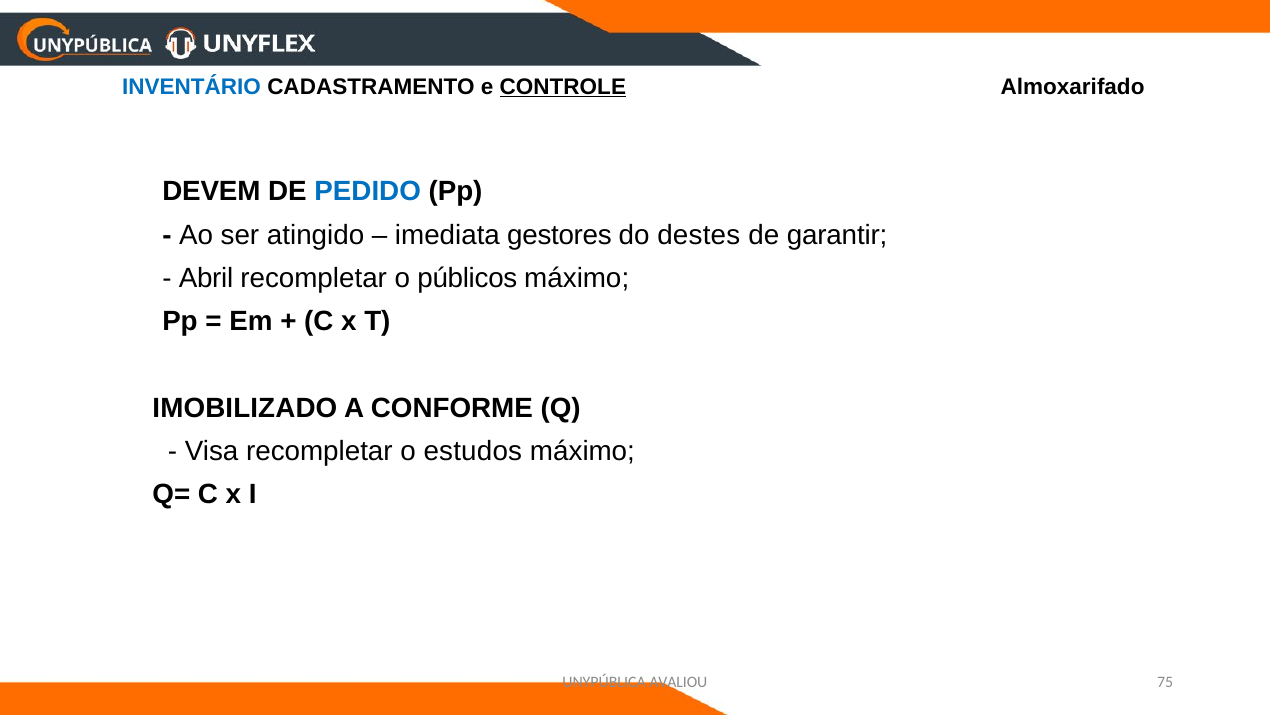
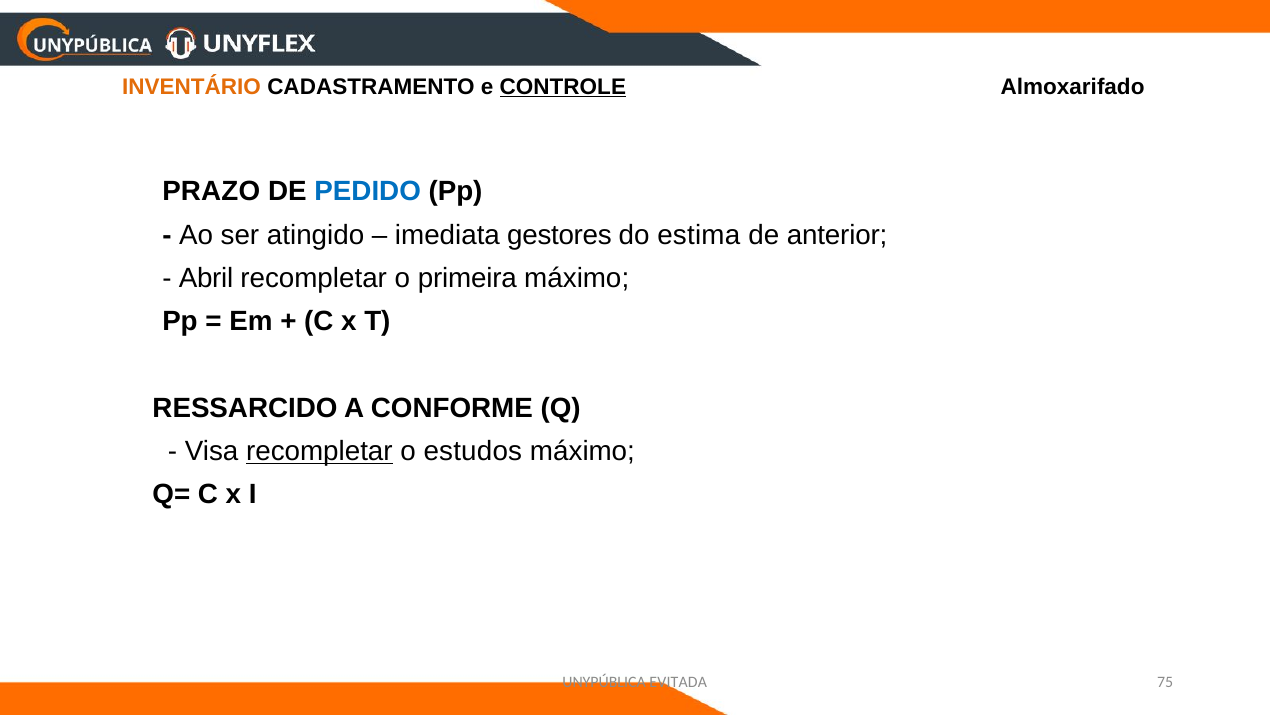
INVENTÁRIO colour: blue -> orange (192, 87)
DEVEM: DEVEM -> PRAZO (211, 192)
destes: destes -> estima (699, 235)
garantir: garantir -> anterior (837, 235)
públicos: públicos -> primeira (467, 278)
IMOBILIZADO: IMOBILIZADO -> RESSARCIDO (245, 408)
recompletar underline: none -> present (319, 451)
AVALIOU: AVALIOU -> EVITADA (678, 682)
